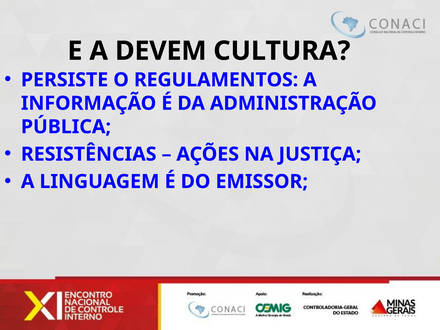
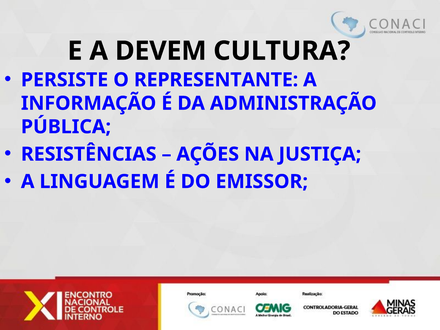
REGULAMENTOS: REGULAMENTOS -> REPRESENTANTE (216, 80)
